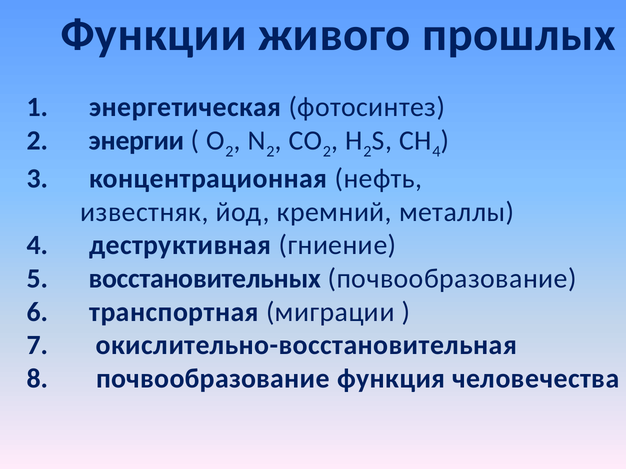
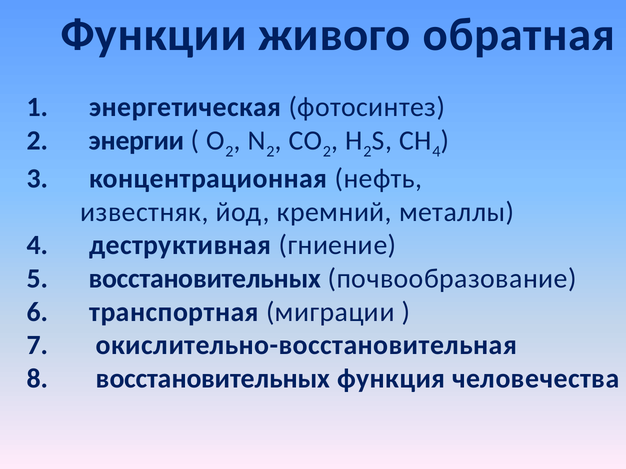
прошлых: прошлых -> обратная (519, 35)
почвообразование: почвообразование -> восстановительных (213, 379)
